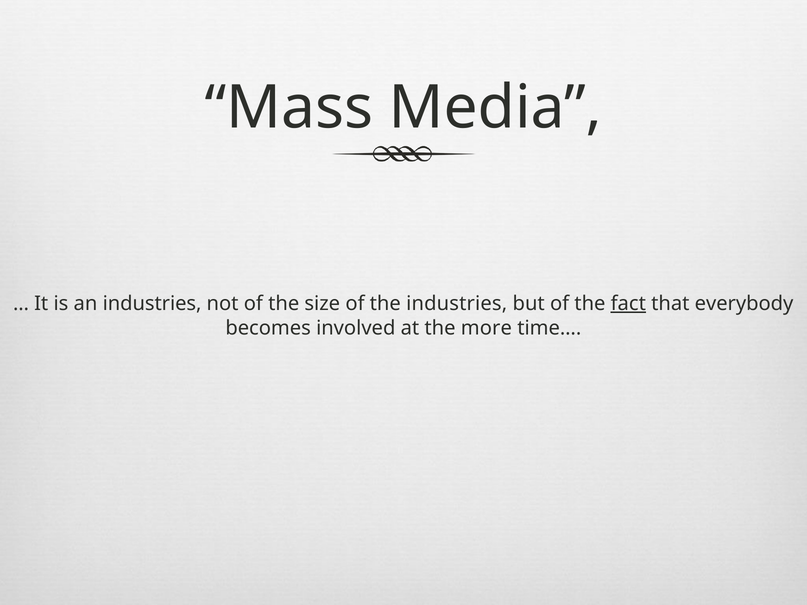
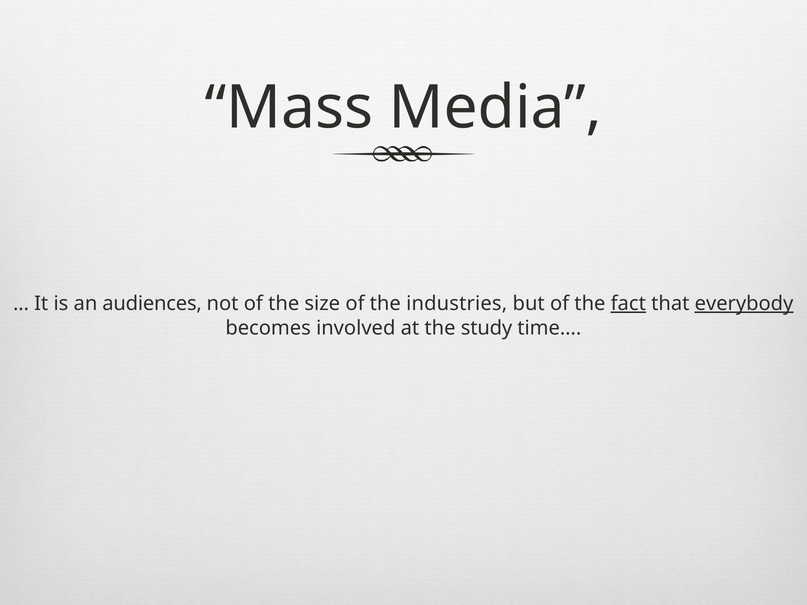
an industries: industries -> audiences (152, 304)
everybody underline: none -> present (744, 304)
more: more -> study (487, 328)
